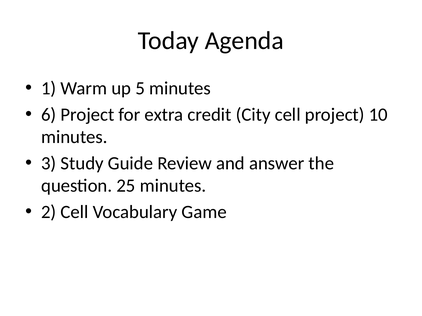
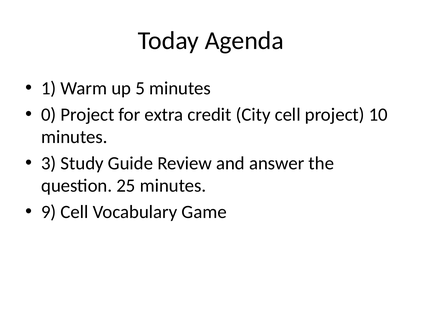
6: 6 -> 0 (49, 115)
2: 2 -> 9 (49, 212)
